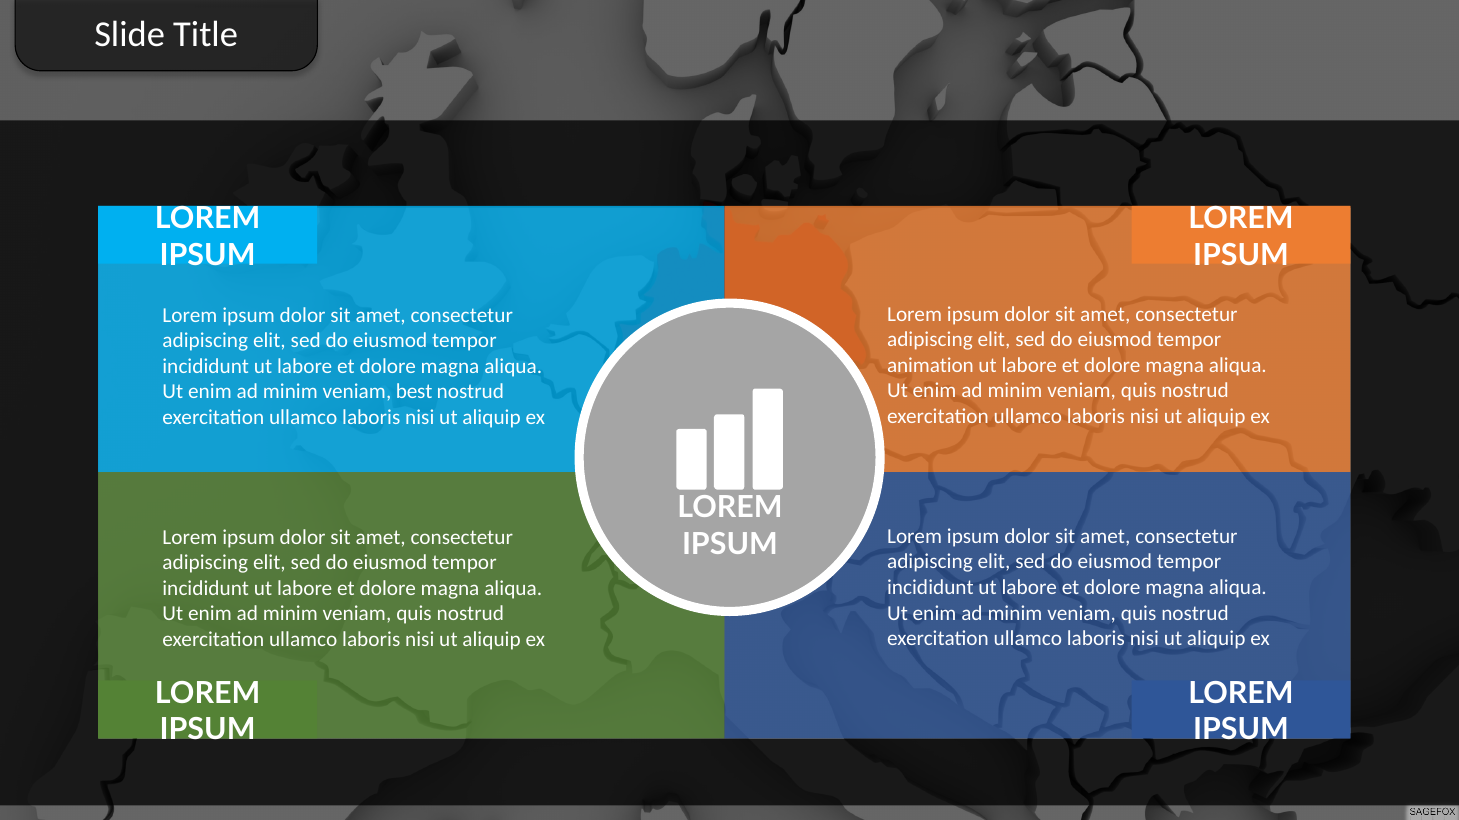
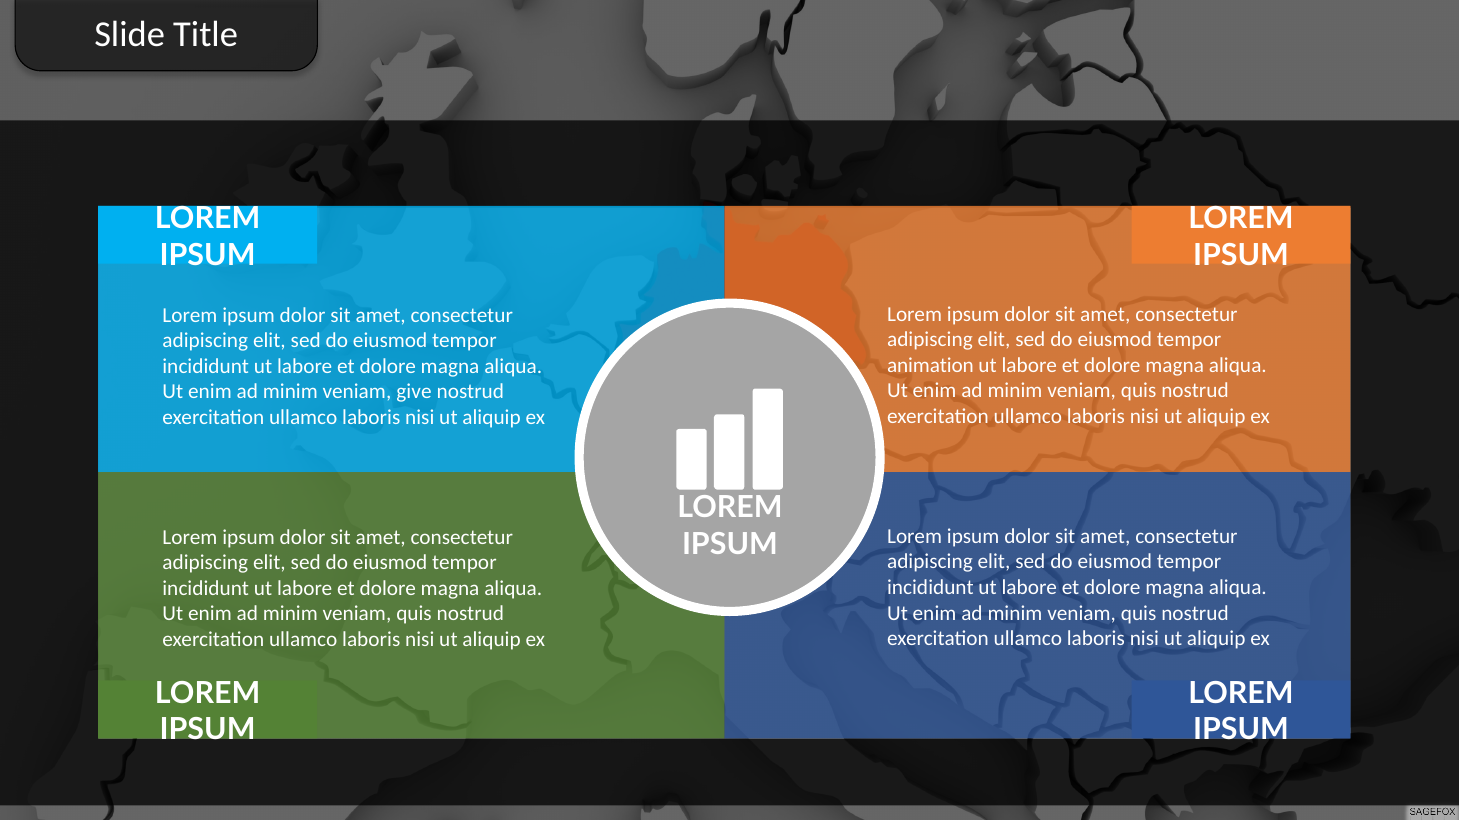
best: best -> give (414, 392)
